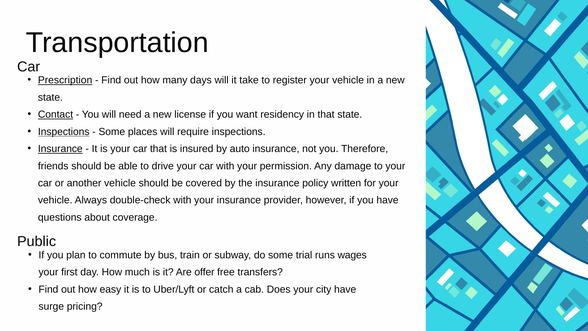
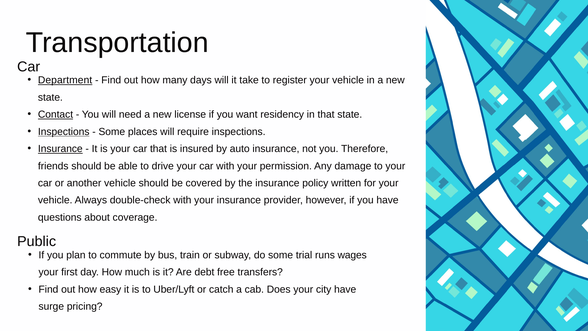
Prescription: Prescription -> Department (65, 80)
offer: offer -> debt (204, 272)
